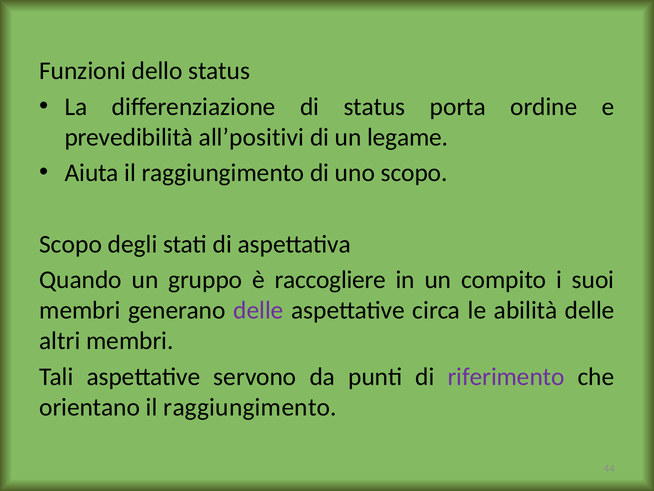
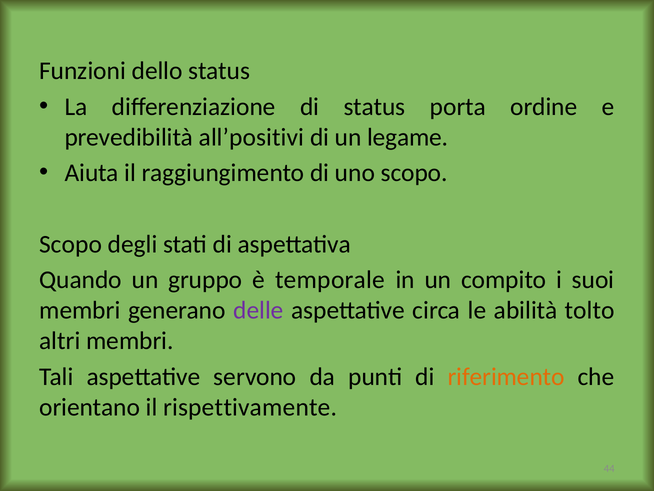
raccogliere: raccogliere -> temporale (330, 280)
abilità delle: delle -> tolto (590, 310)
riferimento colour: purple -> orange (506, 376)
orientano il raggiungimento: raggiungimento -> rispettivamente (250, 407)
